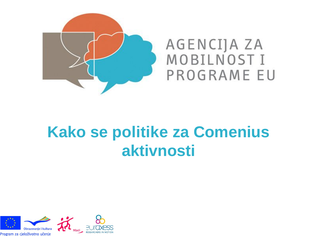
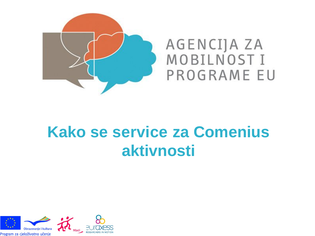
politike: politike -> service (140, 132)
